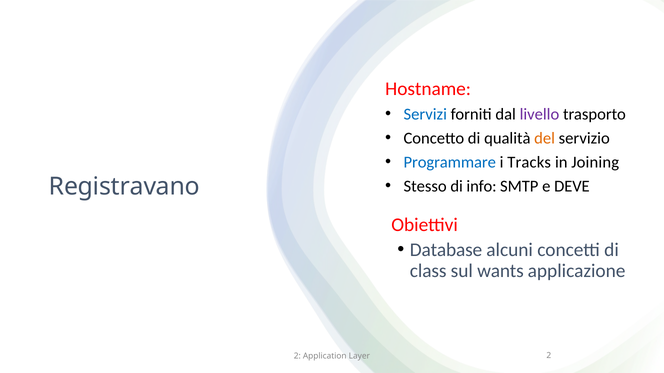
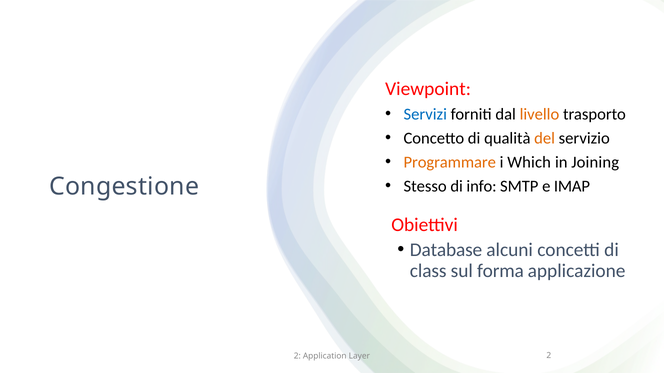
Hostname: Hostname -> Viewpoint (428, 89)
livello colour: purple -> orange (539, 114)
Programmare colour: blue -> orange (450, 162)
Tracks: Tracks -> Which (529, 162)
DEVE: DEVE -> IMAP (572, 187)
Registravano: Registravano -> Congestione (124, 187)
wants: wants -> forma (500, 271)
